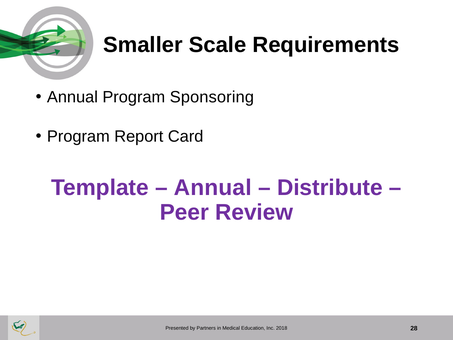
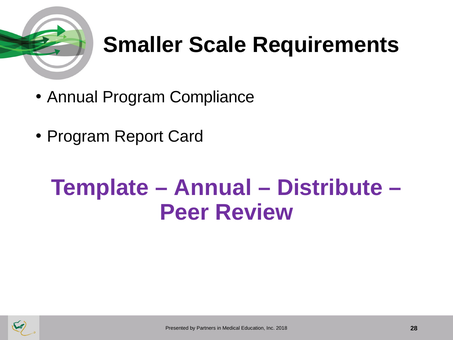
Sponsoring: Sponsoring -> Compliance (212, 97)
